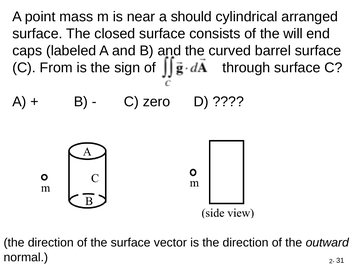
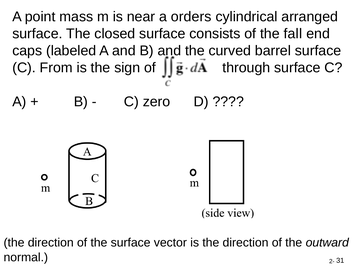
should: should -> orders (191, 17)
will: will -> fall (293, 34)
